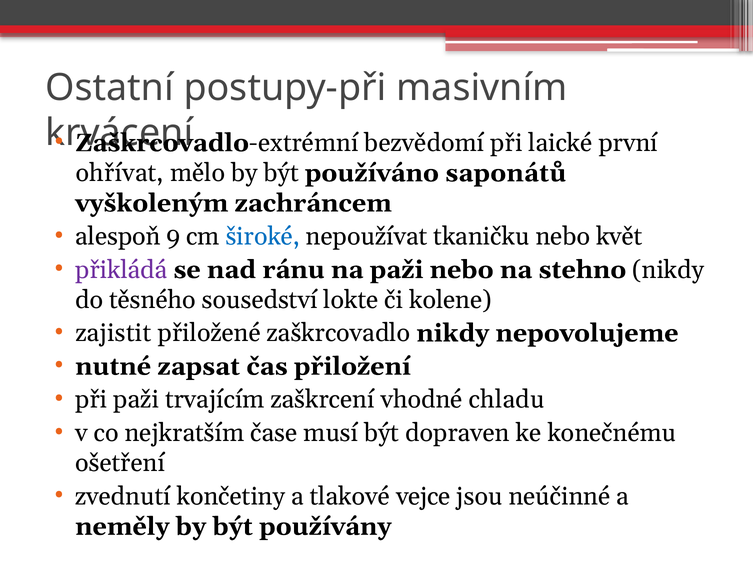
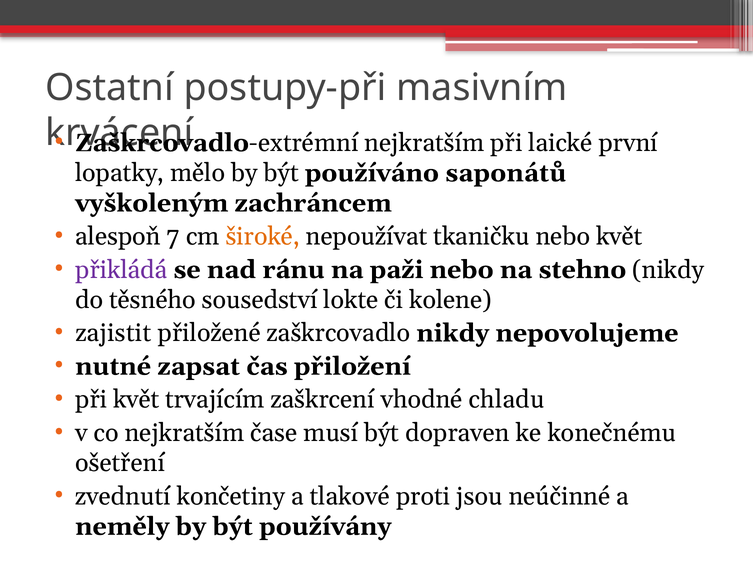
bezvědomí: bezvědomí -> nejkratším (424, 143)
ohřívat: ohřívat -> lopatky (120, 173)
9: 9 -> 7 (173, 236)
široké colour: blue -> orange (263, 236)
při paži: paži -> květ (136, 400)
vejce: vejce -> proti (423, 496)
